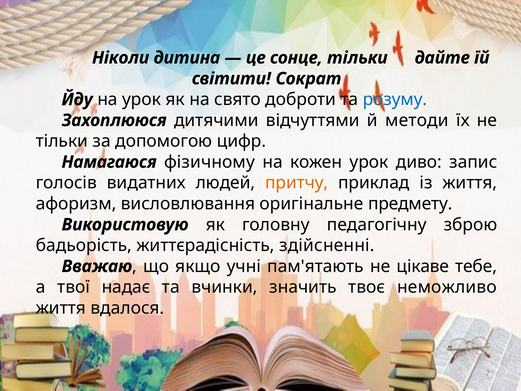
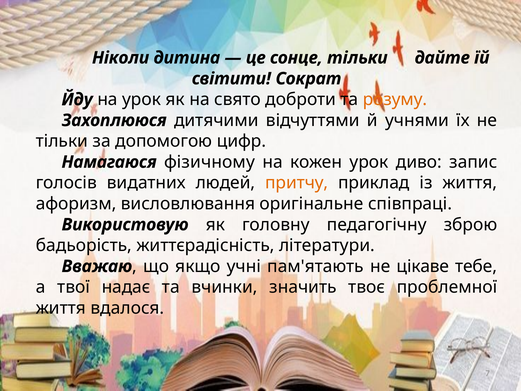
розуму colour: blue -> orange (395, 99)
методи: методи -> учнями (417, 120)
предмету: предмету -> співпраці (410, 204)
здійсненні: здійсненні -> літератури (327, 245)
неможливо: неможливо -> проблемної (447, 287)
